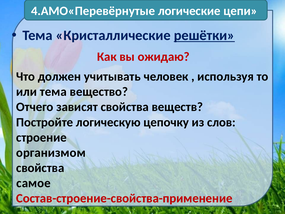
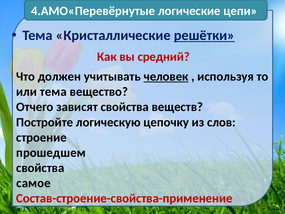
ожидаю: ожидаю -> средний (164, 57)
человек underline: none -> present (166, 76)
организмом: организмом -> прошедшем (51, 152)
